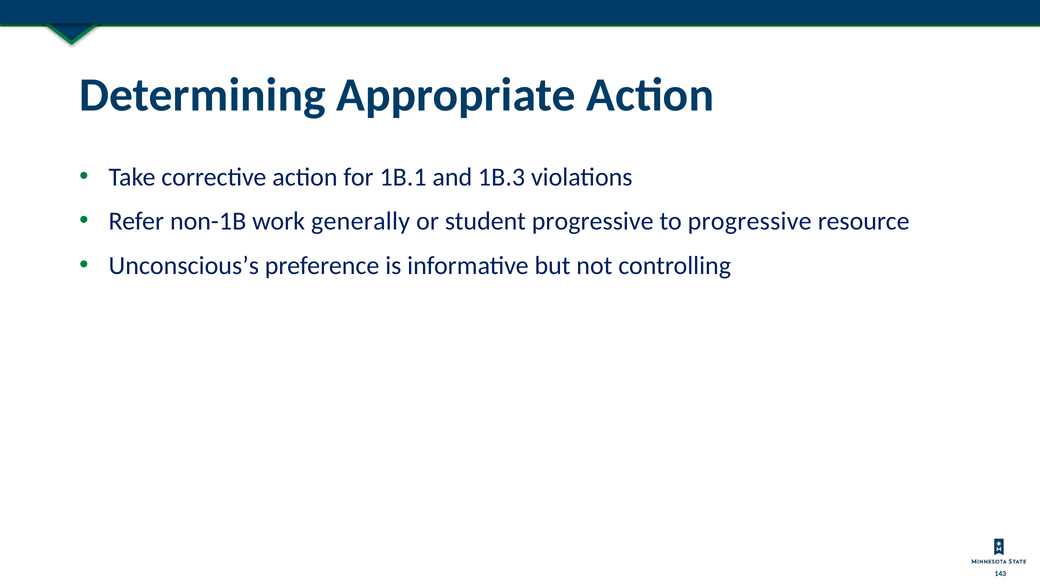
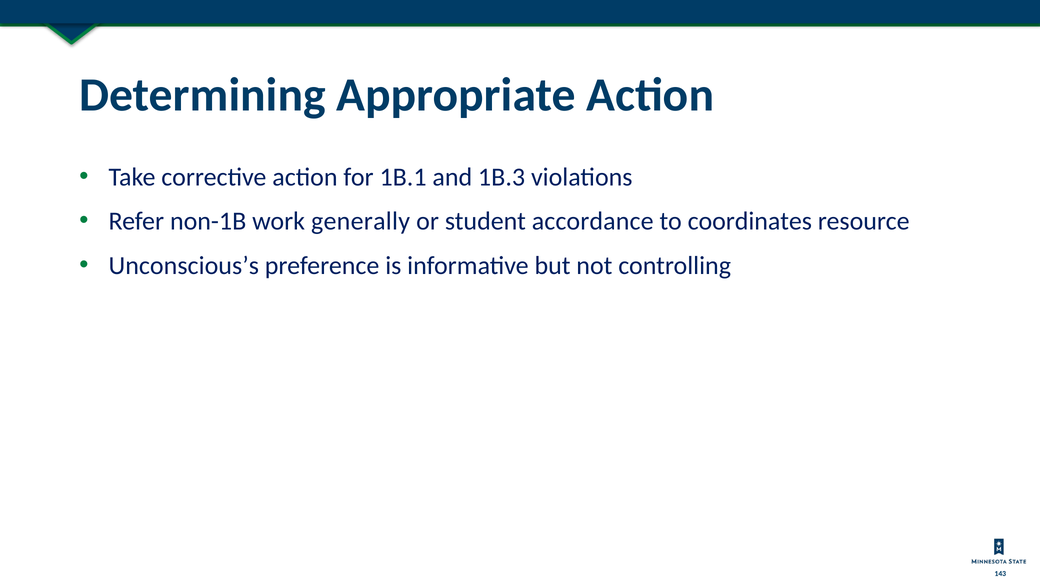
student progressive: progressive -> accordance (593, 221)
to progressive: progressive -> coordinates (750, 221)
